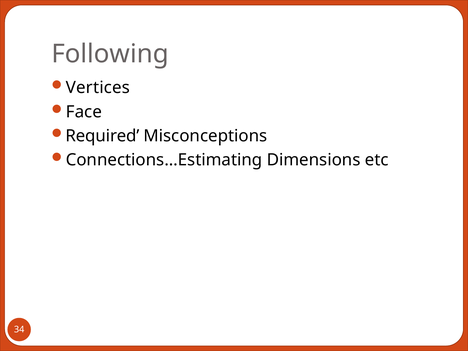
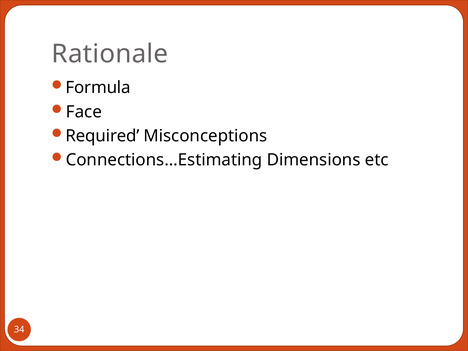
Following: Following -> Rationale (110, 54)
Vertices: Vertices -> Formula (98, 88)
